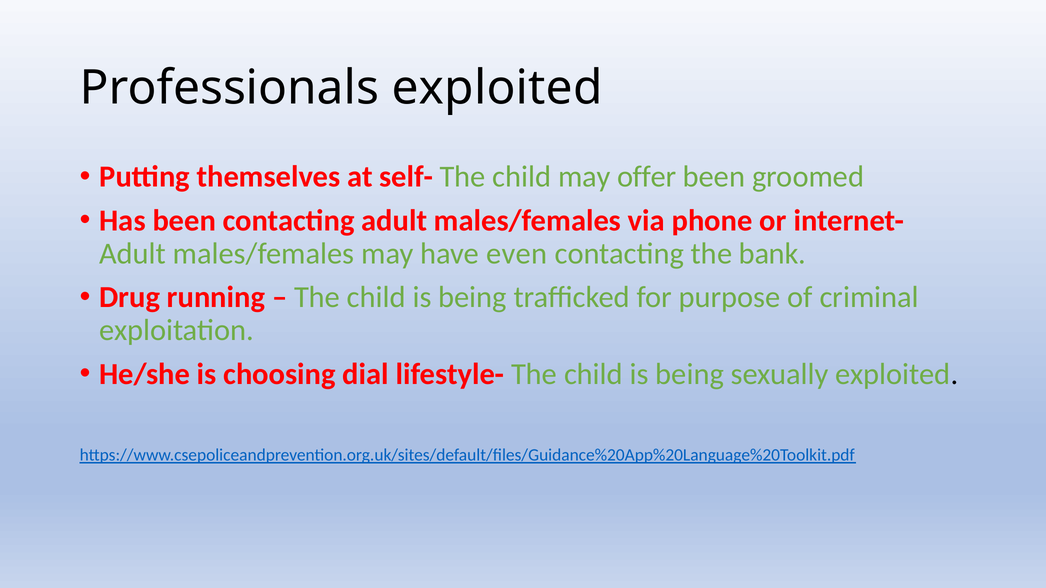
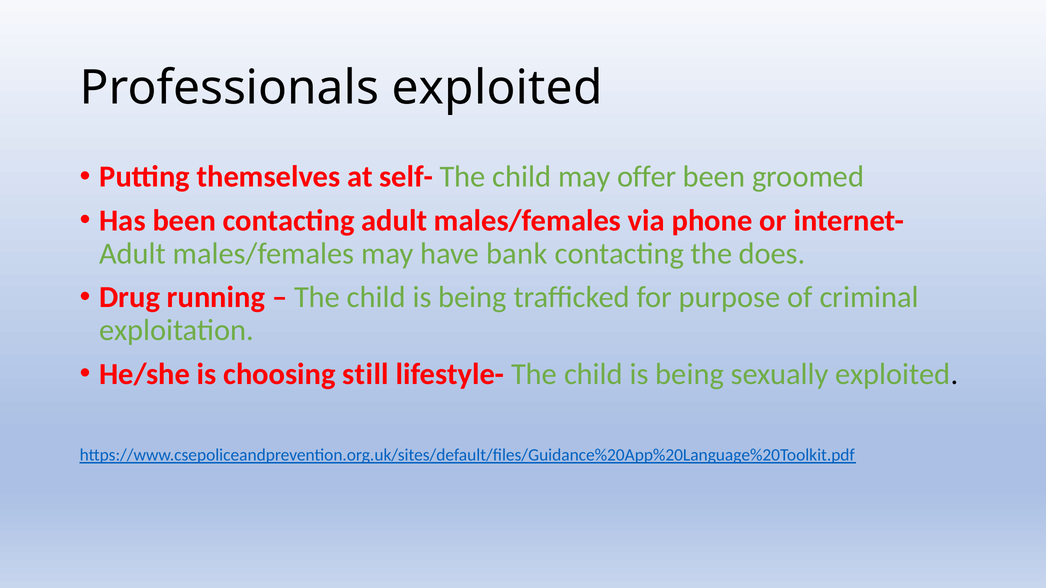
even: even -> bank (517, 254)
bank: bank -> does (772, 254)
dial: dial -> still (366, 374)
